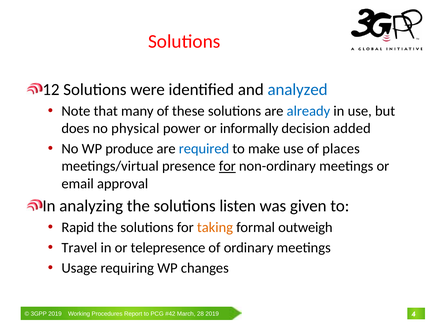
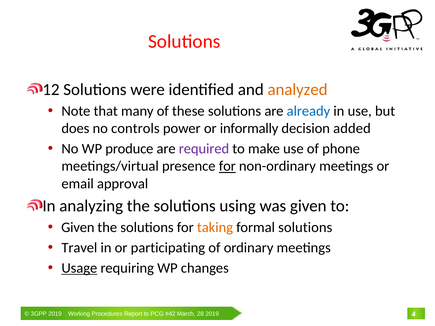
analyzed colour: blue -> orange (298, 90)
physical: physical -> controls (135, 129)
required colour: blue -> purple (204, 149)
places: places -> phone (341, 149)
listen: listen -> using (238, 206)
Rapid: Rapid -> Given (78, 228)
formal outweigh: outweigh -> solutions (305, 228)
telepresence: telepresence -> participating (168, 248)
Usage underline: none -> present (79, 268)
